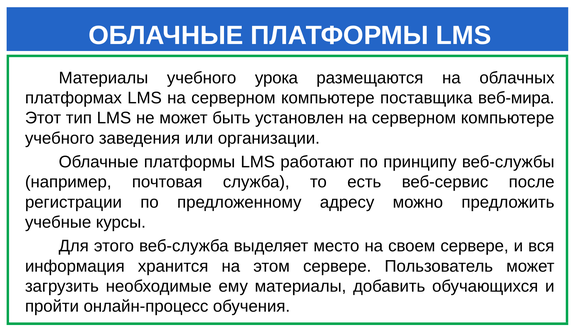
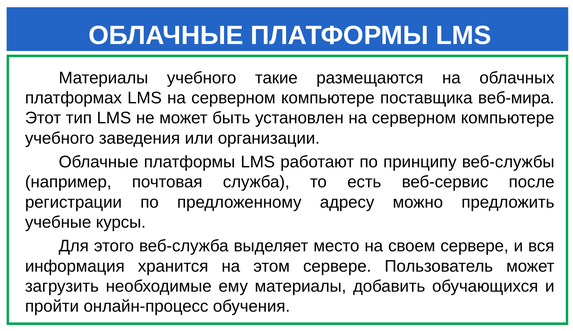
урока: урока -> такие (276, 78)
